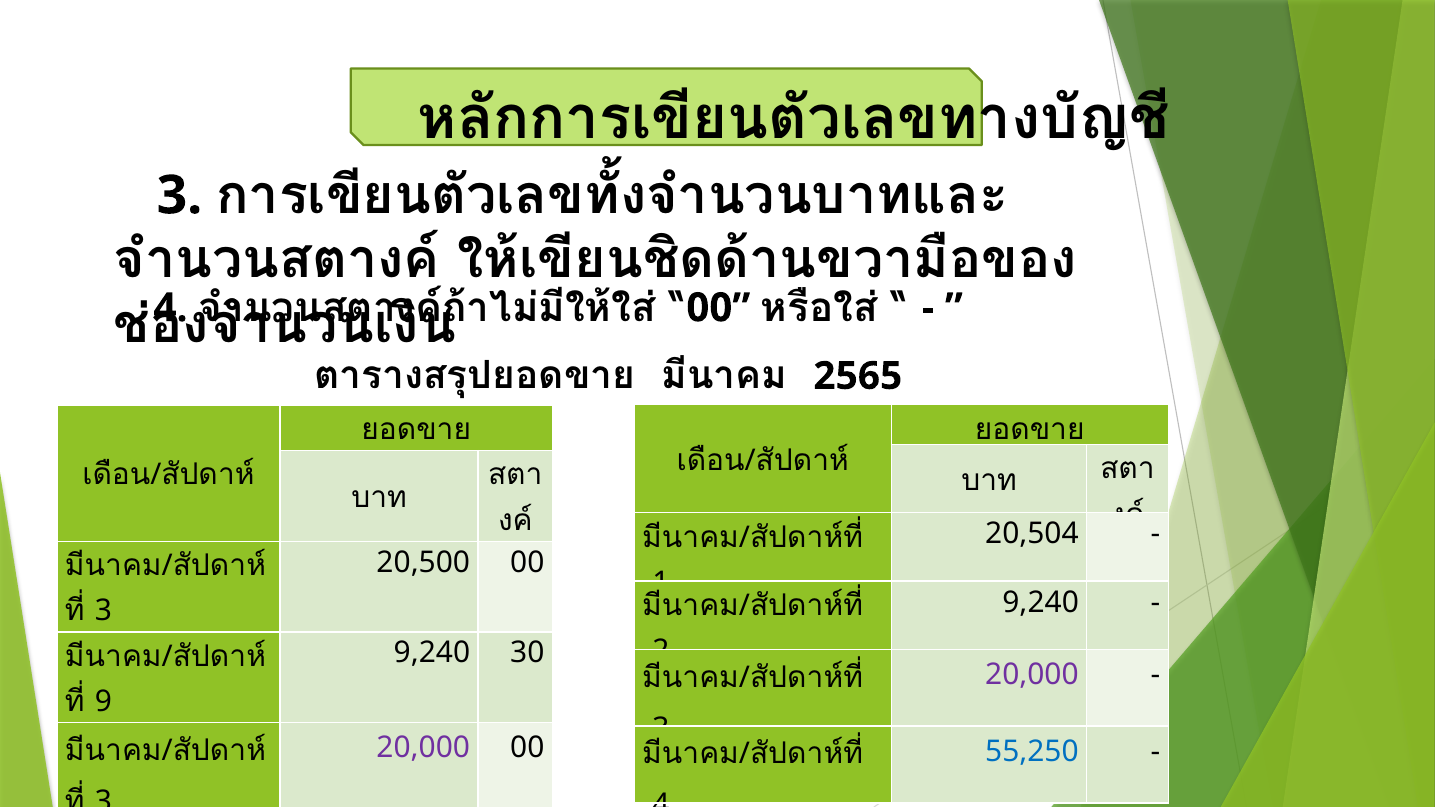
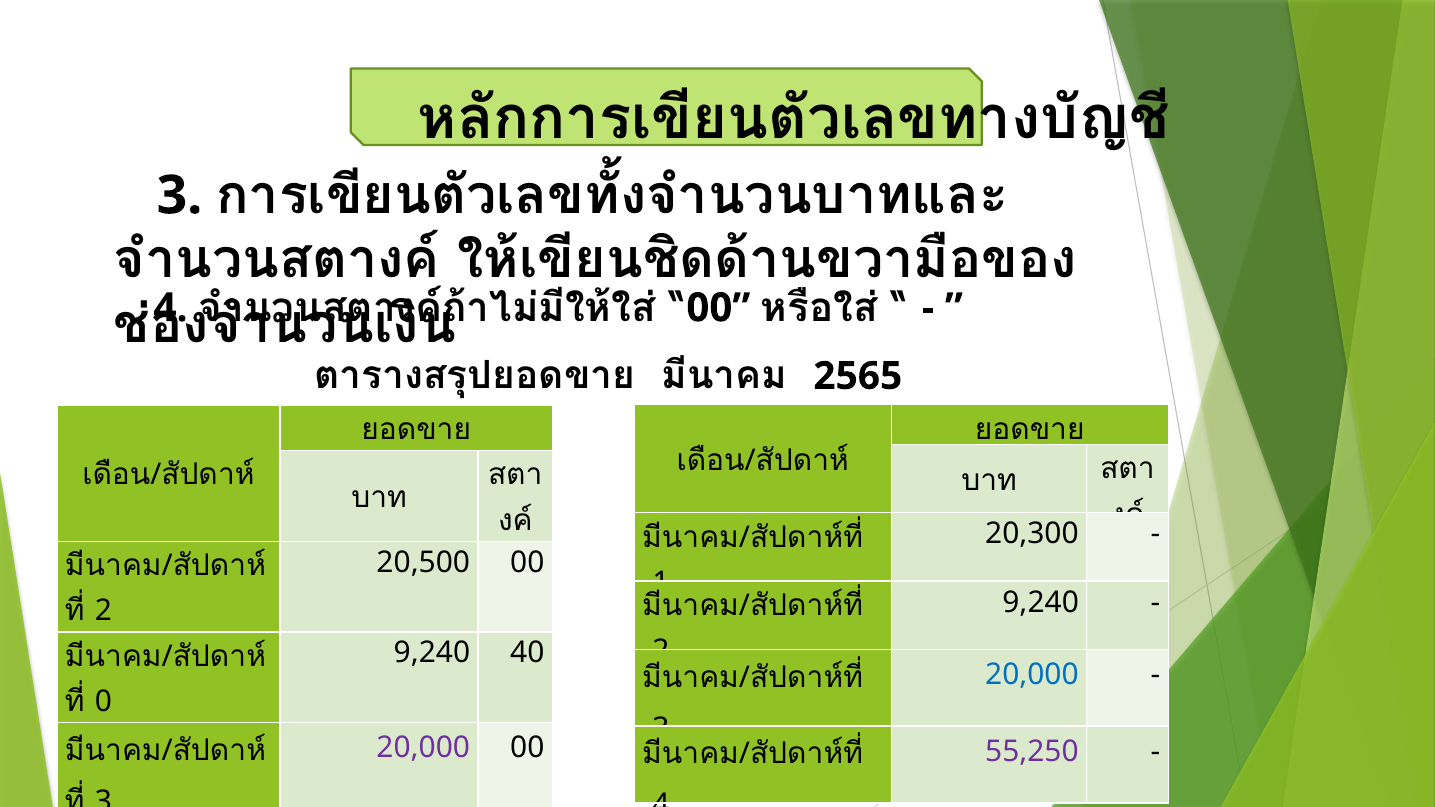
20,504: 20,504 -> 20,300 (1032, 534)
3: 3 -> 2 (103, 611)
30: 30 -> 40 (527, 653)
20,000 colour: purple -> blue (1032, 675)
9: 9 -> 0 (103, 702)
55,250 colour: blue -> purple (1032, 751)
